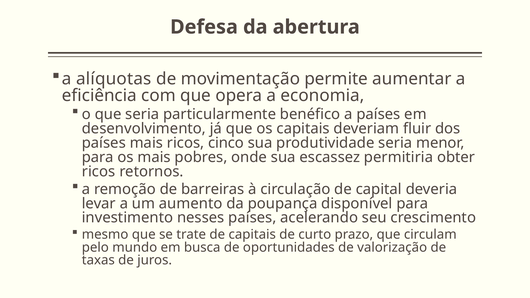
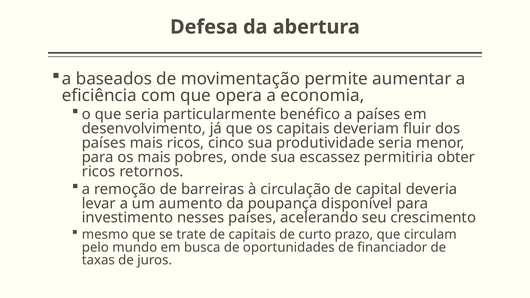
alíquotas: alíquotas -> baseados (114, 79)
valorização: valorização -> financiador (392, 247)
